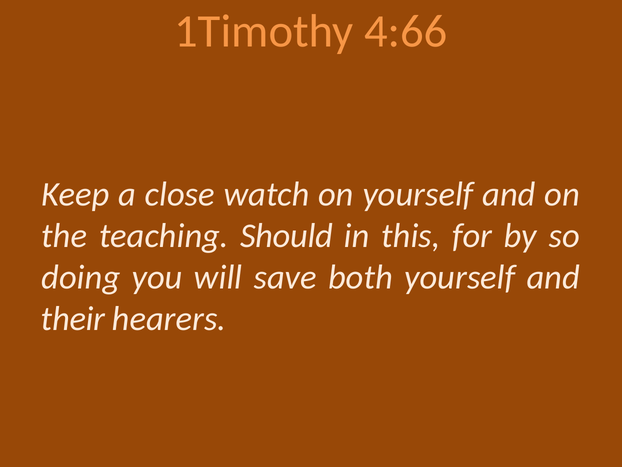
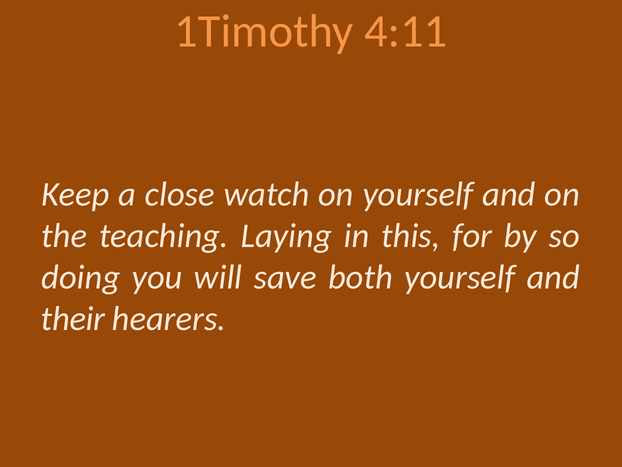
4:66: 4:66 -> 4:11 (406, 31)
Should: Should -> Laying (286, 236)
